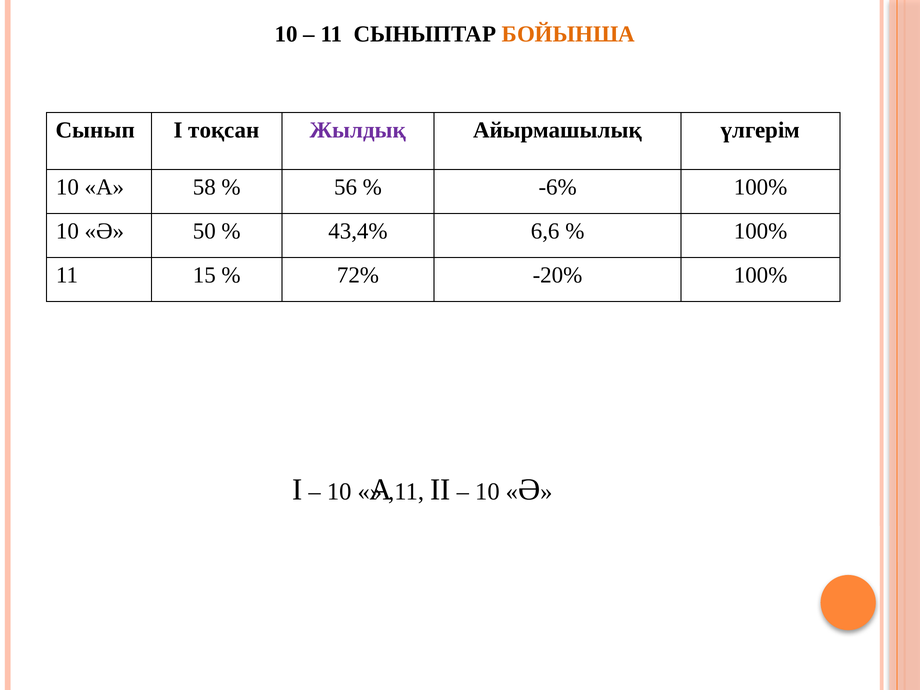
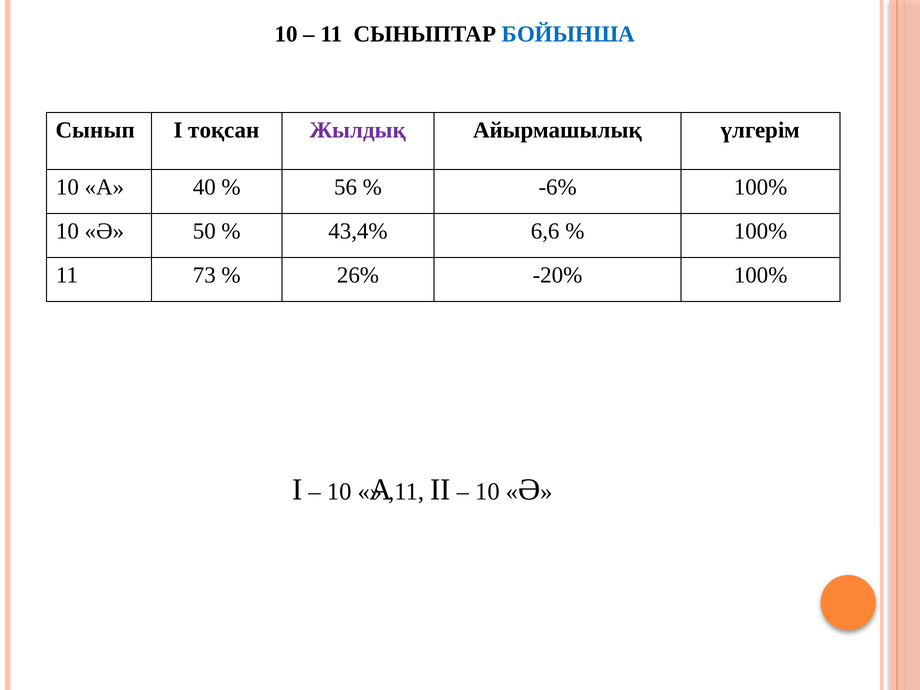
БОЙЫНША colour: orange -> blue (568, 34)
58: 58 -> 40 (204, 187)
15: 15 -> 73 (204, 275)
72%: 72% -> 26% (358, 275)
